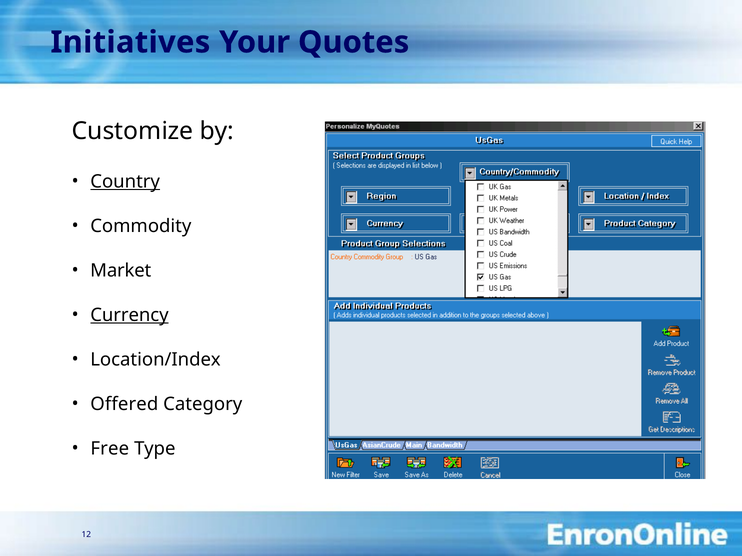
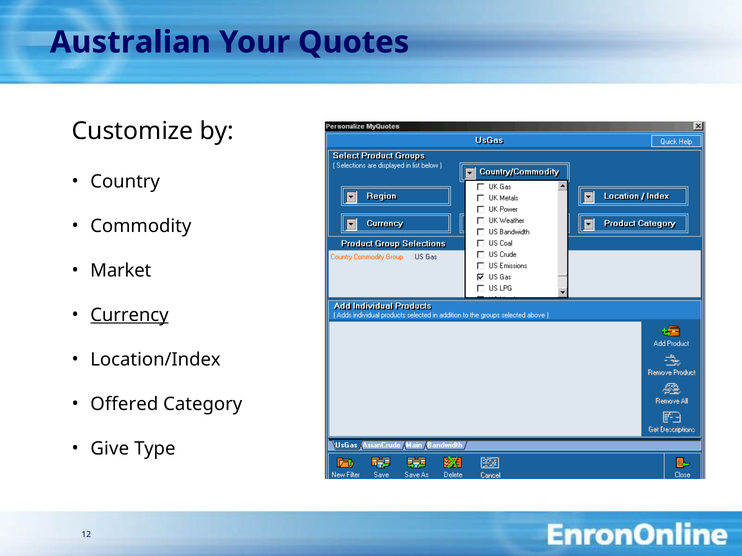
Initiatives: Initiatives -> Australian (130, 42)
Country underline: present -> none (125, 182)
Free: Free -> Give (110, 449)
